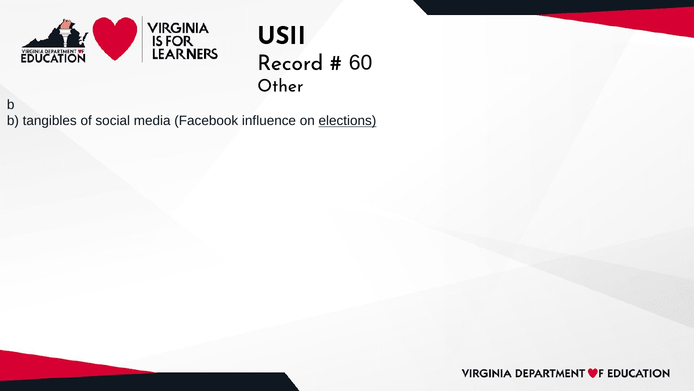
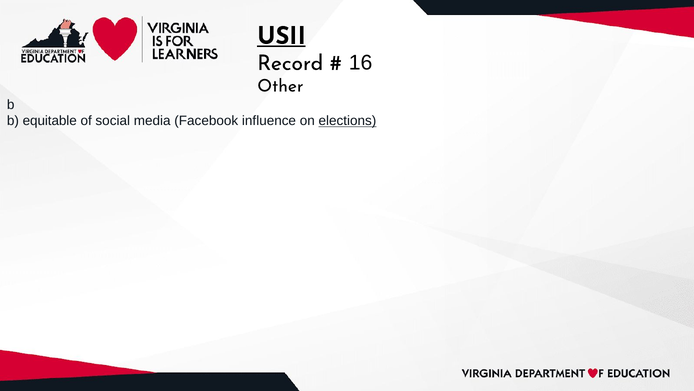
USII underline: none -> present (281, 36)
60: 60 -> 16 (361, 63)
tangibles: tangibles -> equitable (50, 121)
